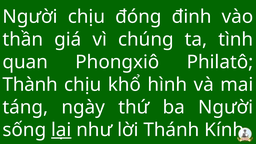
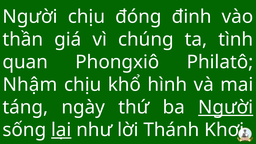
Thành: Thành -> Nhậm (30, 85)
Người underline: none -> present (226, 107)
Kính: Kính -> Khơi (227, 130)
